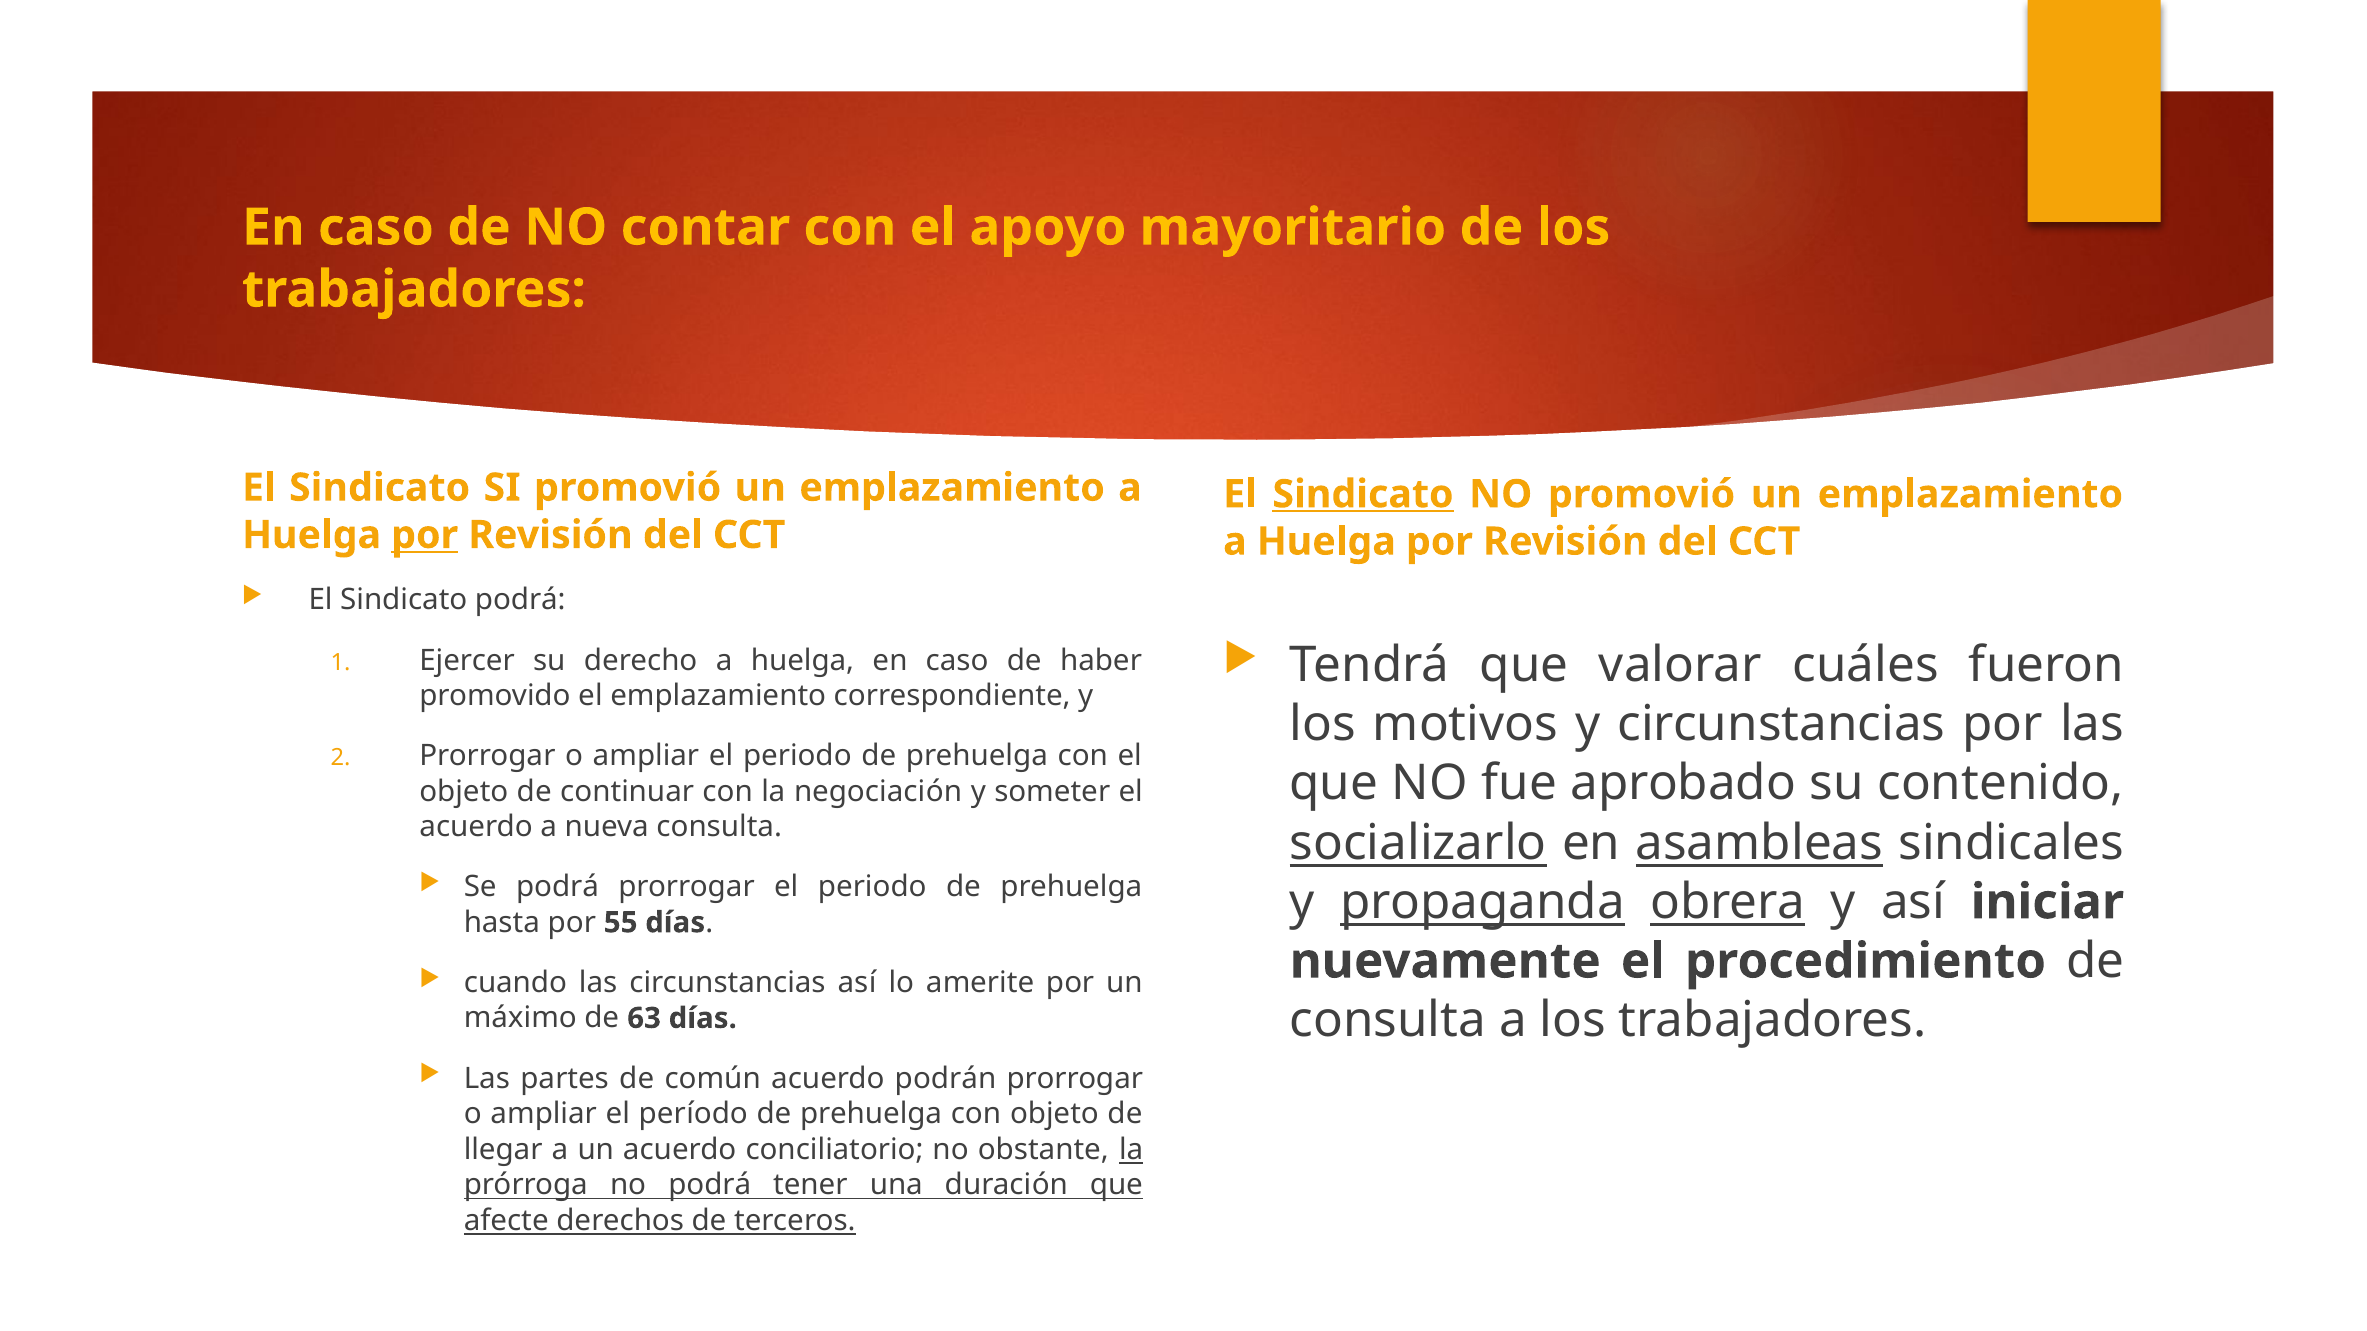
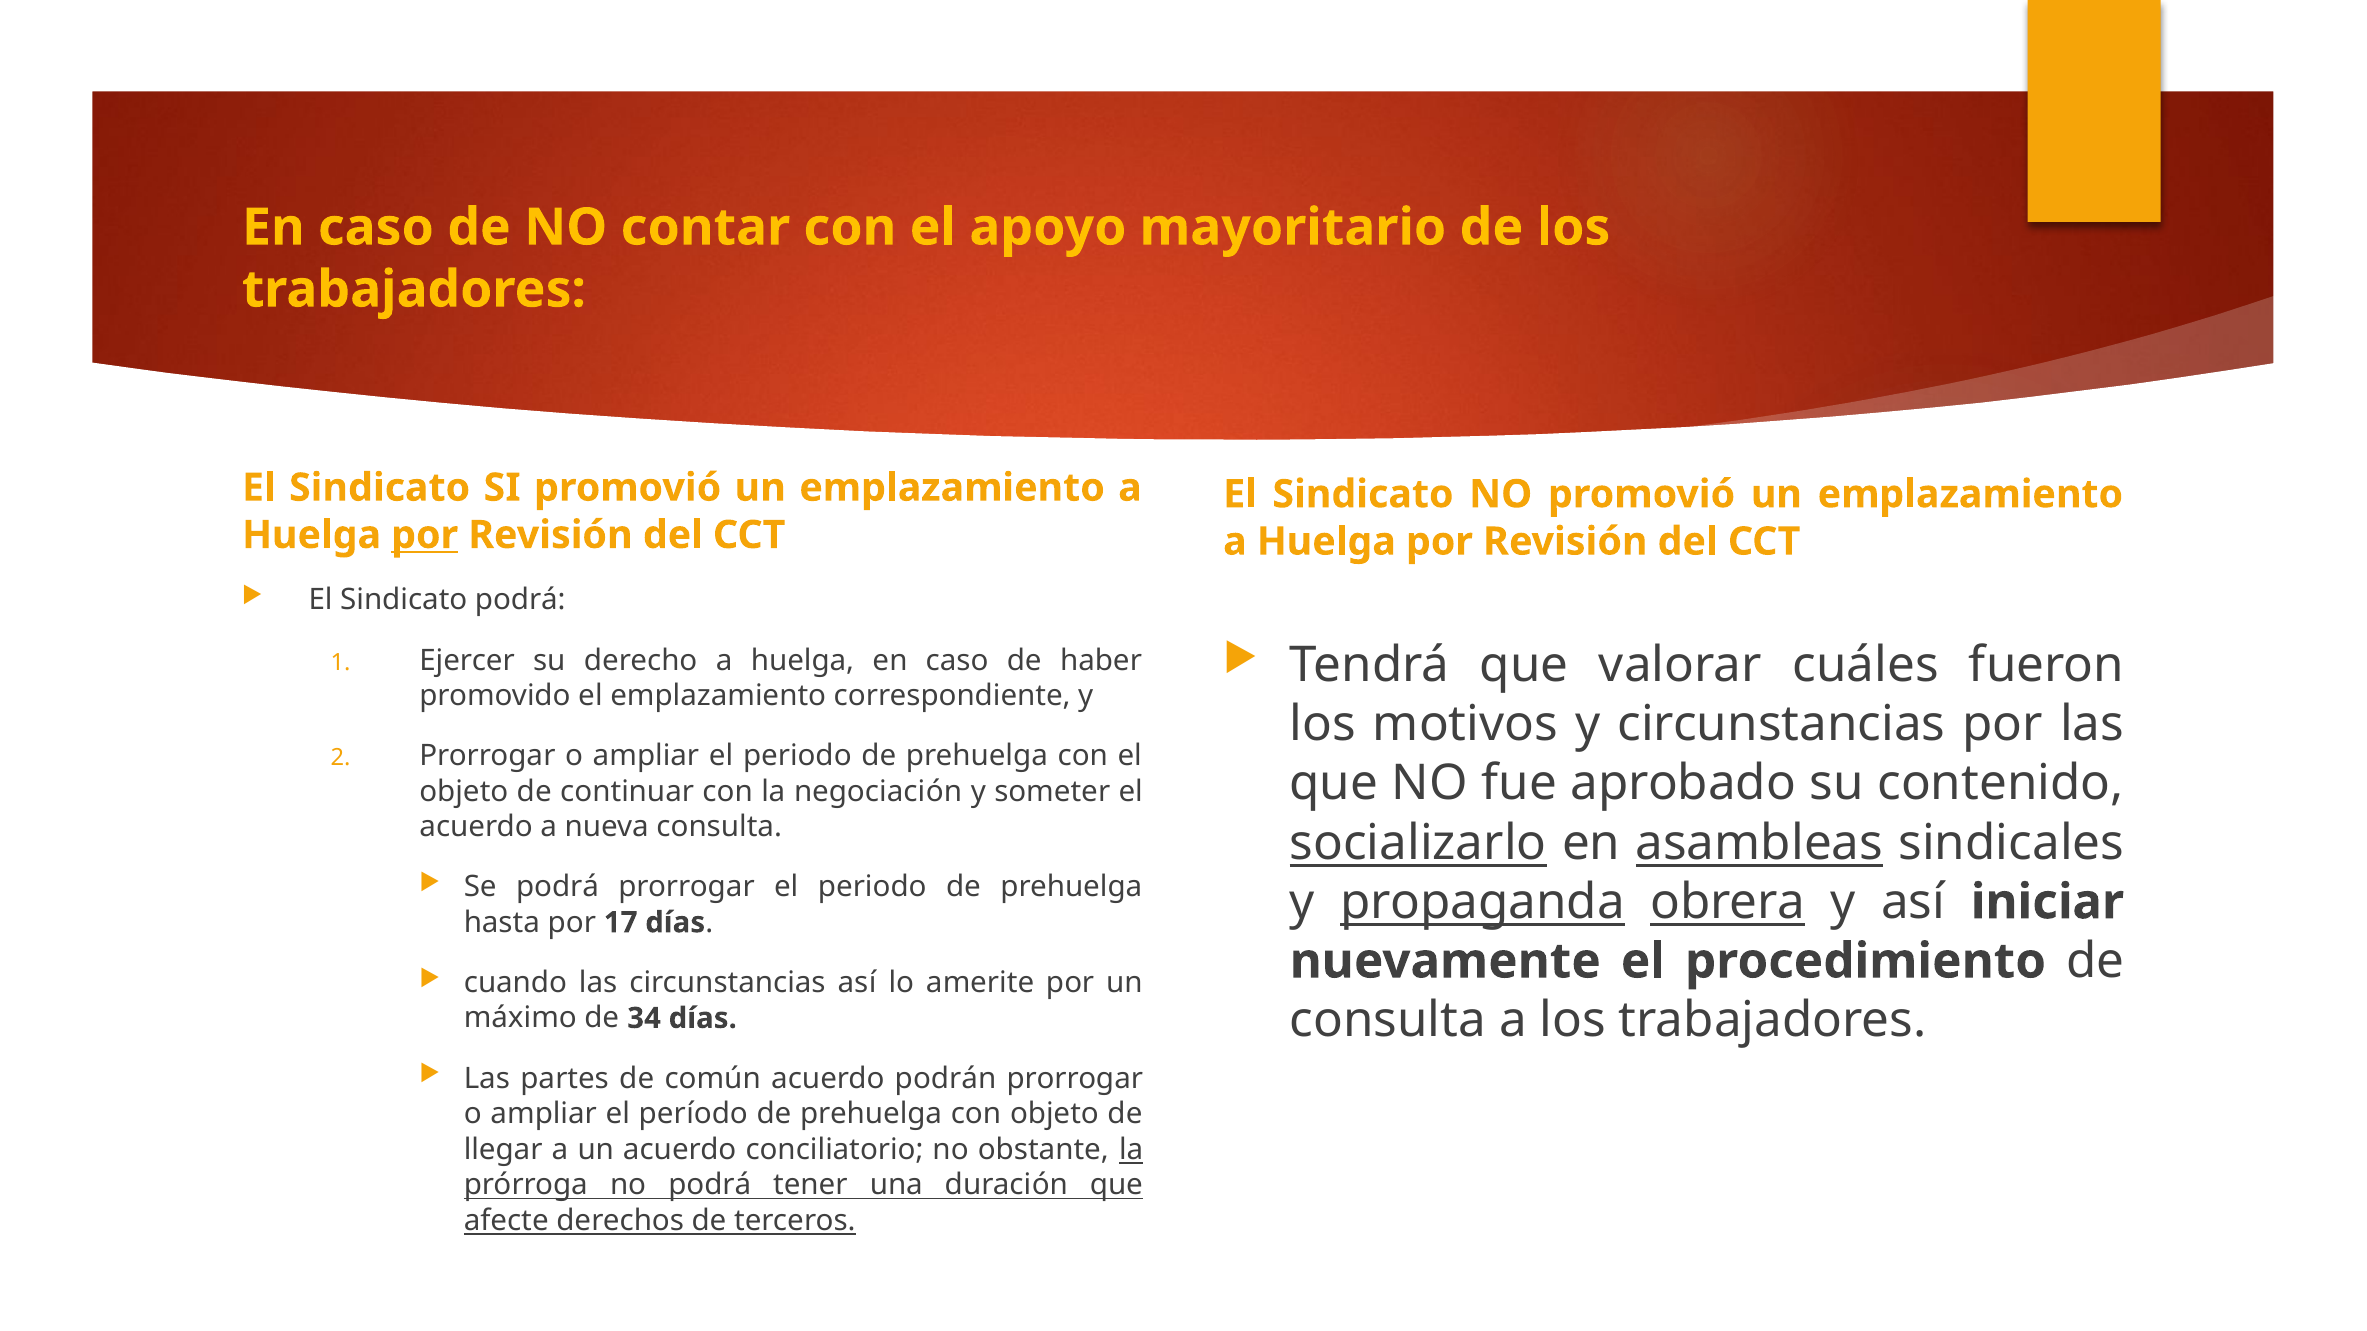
Sindicato underline: present -> none (1363, 494)
55: 55 -> 17 (621, 923)
63: 63 -> 34 (644, 1019)
